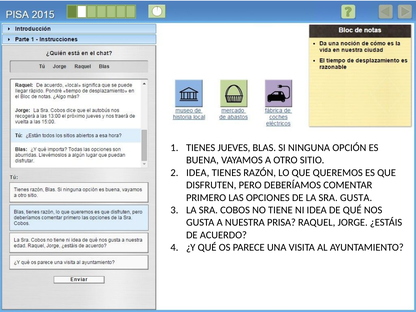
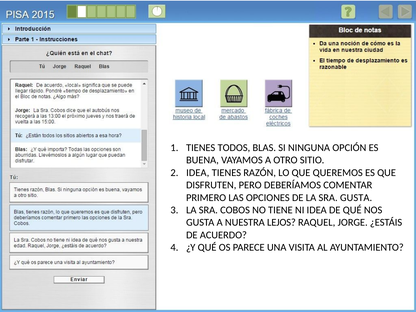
JUEVES: JUEVES -> TODOS (234, 148)
PRISA: PRISA -> LEJOS (281, 223)
